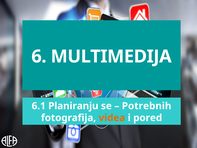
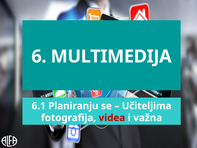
Potrebnih: Potrebnih -> Učiteljima (147, 106)
videa colour: orange -> red (112, 118)
pored: pored -> važna (148, 118)
